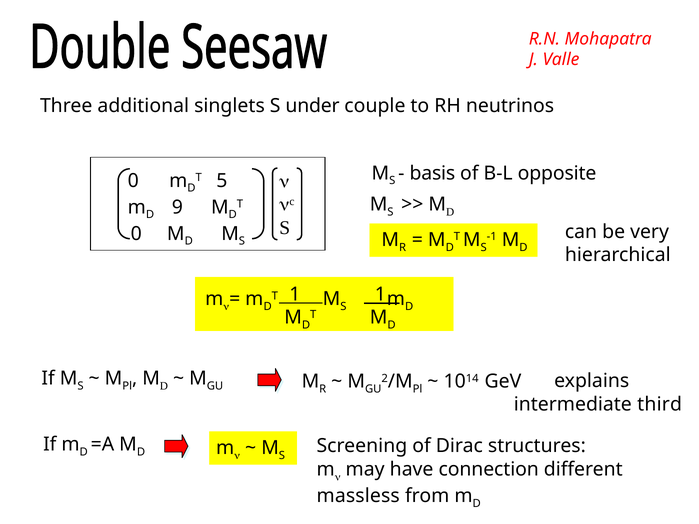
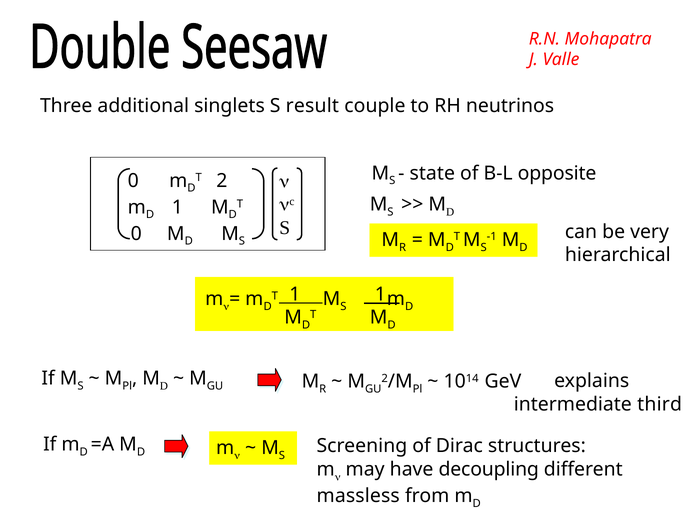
under: under -> result (312, 106)
basis: basis -> state (432, 173)
5: 5 -> 2 (222, 181)
9: 9 -> 1 (177, 207)
connection: connection -> decoupling (489, 470)
